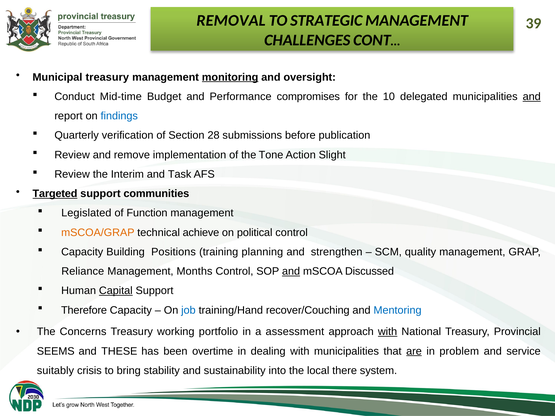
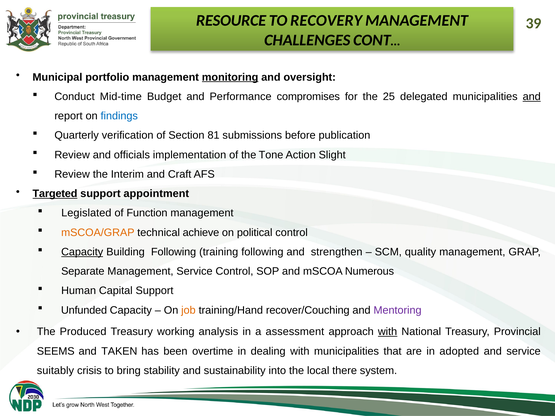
REMOVAL: REMOVAL -> RESOURCE (231, 21)
STRATEGIC: STRATEGIC -> RECOVERY (326, 21)
Municipal treasury: treasury -> portfolio (107, 77)
10: 10 -> 25 (389, 97)
28: 28 -> 81 (214, 135)
remove: remove -> officials (132, 155)
Task: Task -> Craft (180, 174)
communities: communities -> appointment (156, 194)
Capacity underline: none -> present (82, 252)
Building Positions: Positions -> Following (174, 252)
training planning: planning -> following (262, 252)
Reliance: Reliance -> Separate (83, 271)
Management Months: Months -> Service (195, 271)
and underline: present -> none (291, 271)
Discussed: Discussed -> Numerous (369, 271)
Capital underline: present -> none (116, 291)
Therefore: Therefore -> Unfunded (84, 310)
job colour: blue -> orange (188, 310)
Mentoring colour: blue -> purple (398, 310)
Concerns: Concerns -> Produced (83, 332)
portfolio: portfolio -> analysis (218, 332)
THESE: THESE -> TAKEN (119, 351)
are underline: present -> none (414, 351)
problem: problem -> adopted (459, 351)
